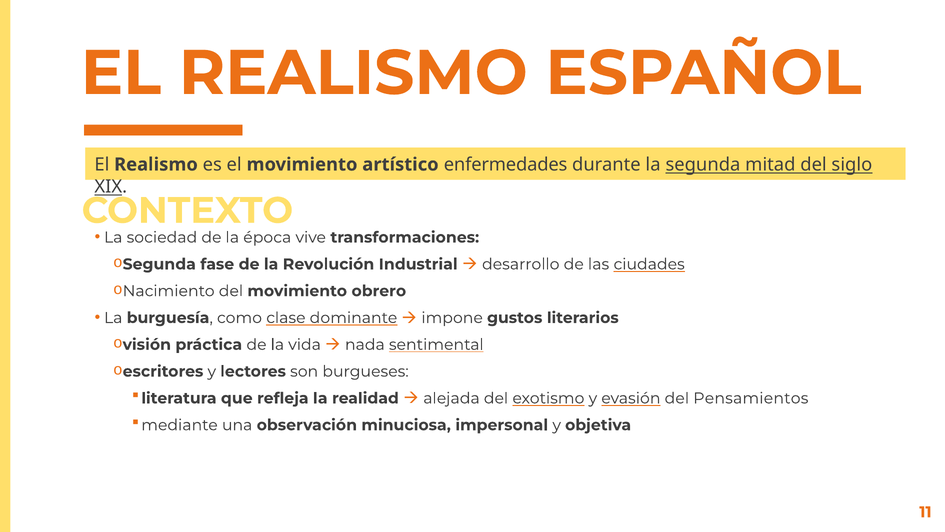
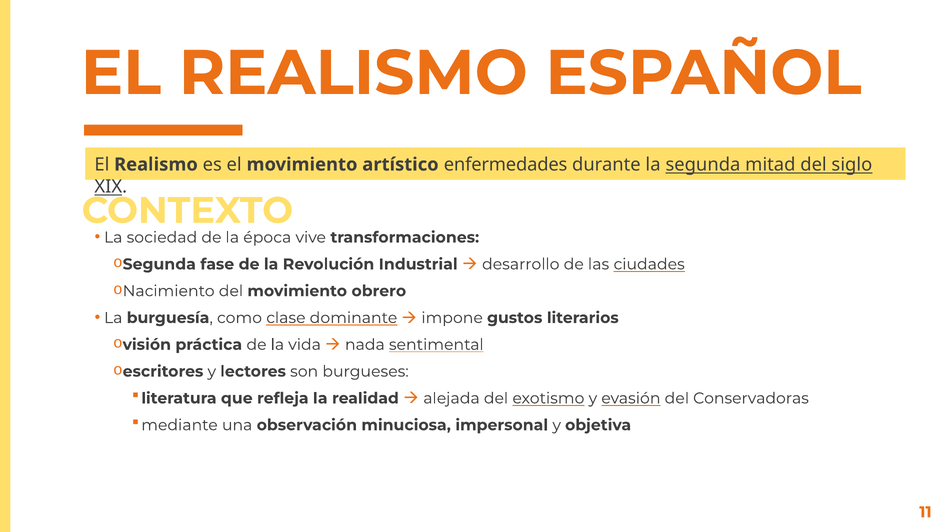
Pensamientos: Pensamientos -> Conservadoras (751, 398)
